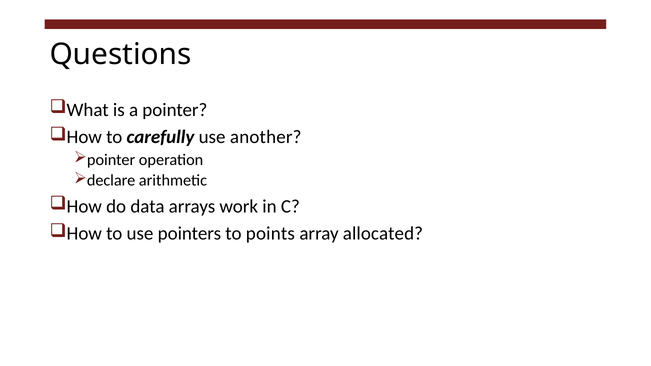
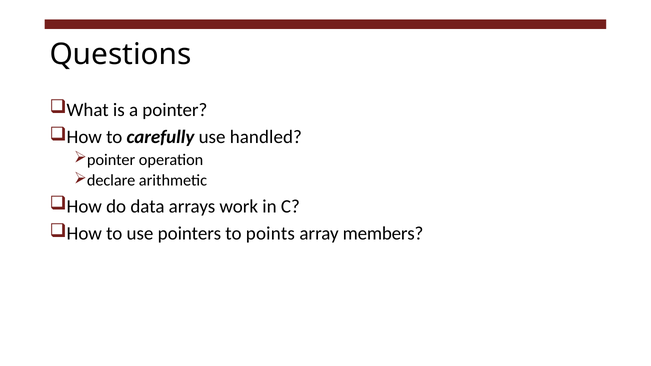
another: another -> handled (266, 137)
allocated: allocated -> members (383, 234)
